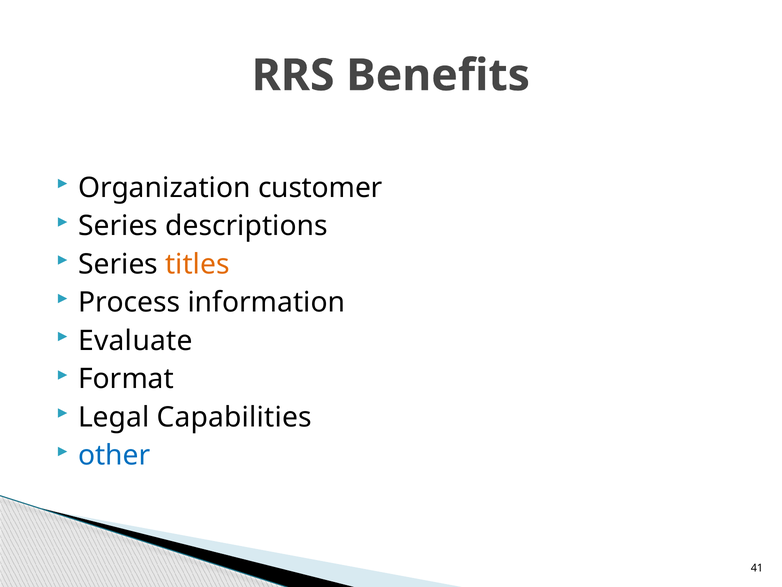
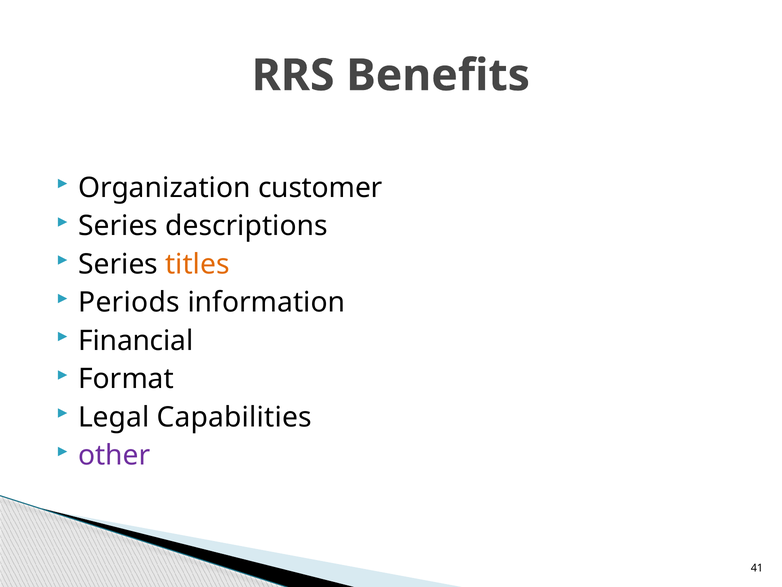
Process: Process -> Periods (129, 302)
Evaluate: Evaluate -> Financial (136, 341)
other colour: blue -> purple (114, 455)
